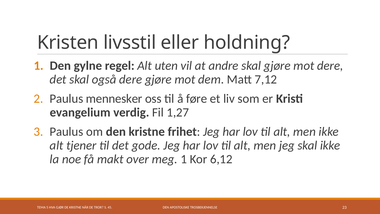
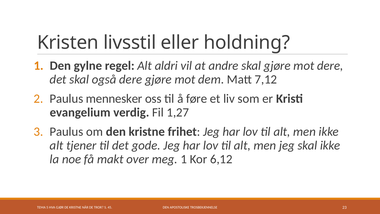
uten: uten -> aldri (166, 66)
